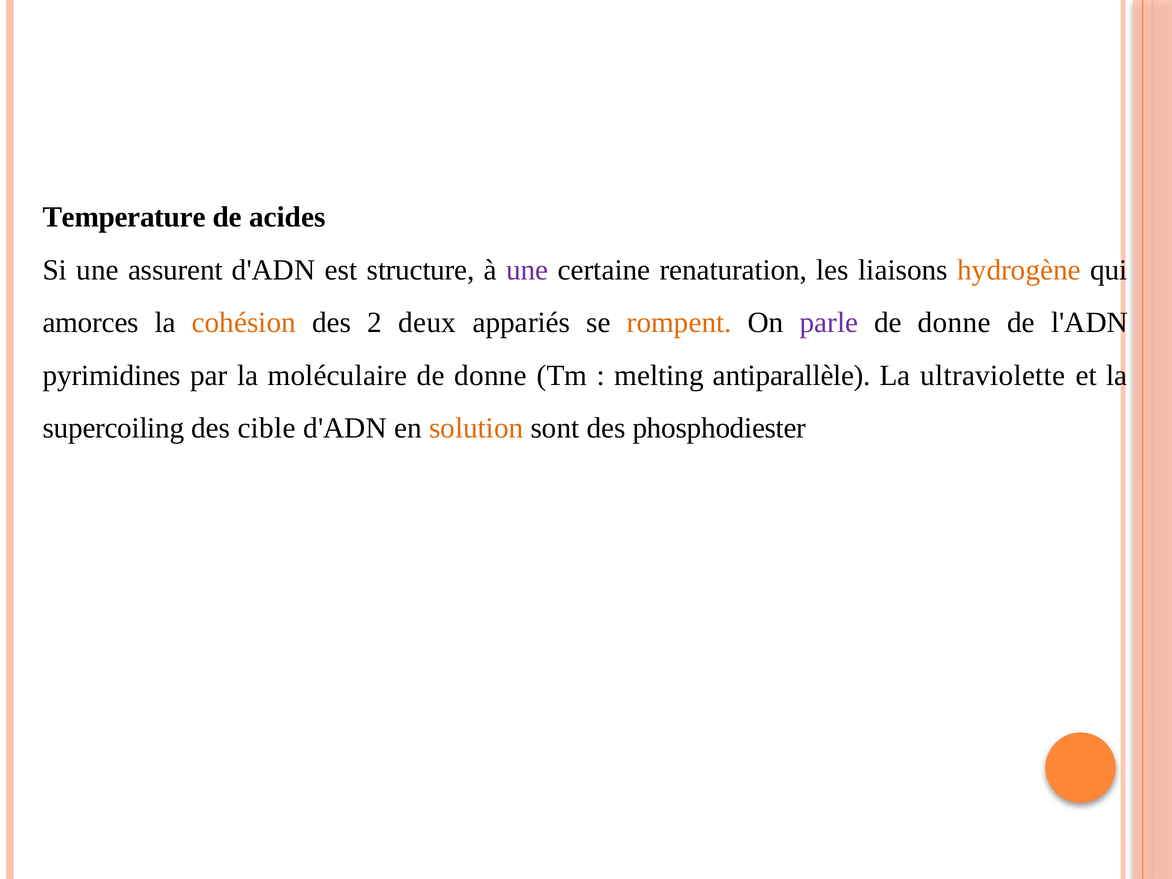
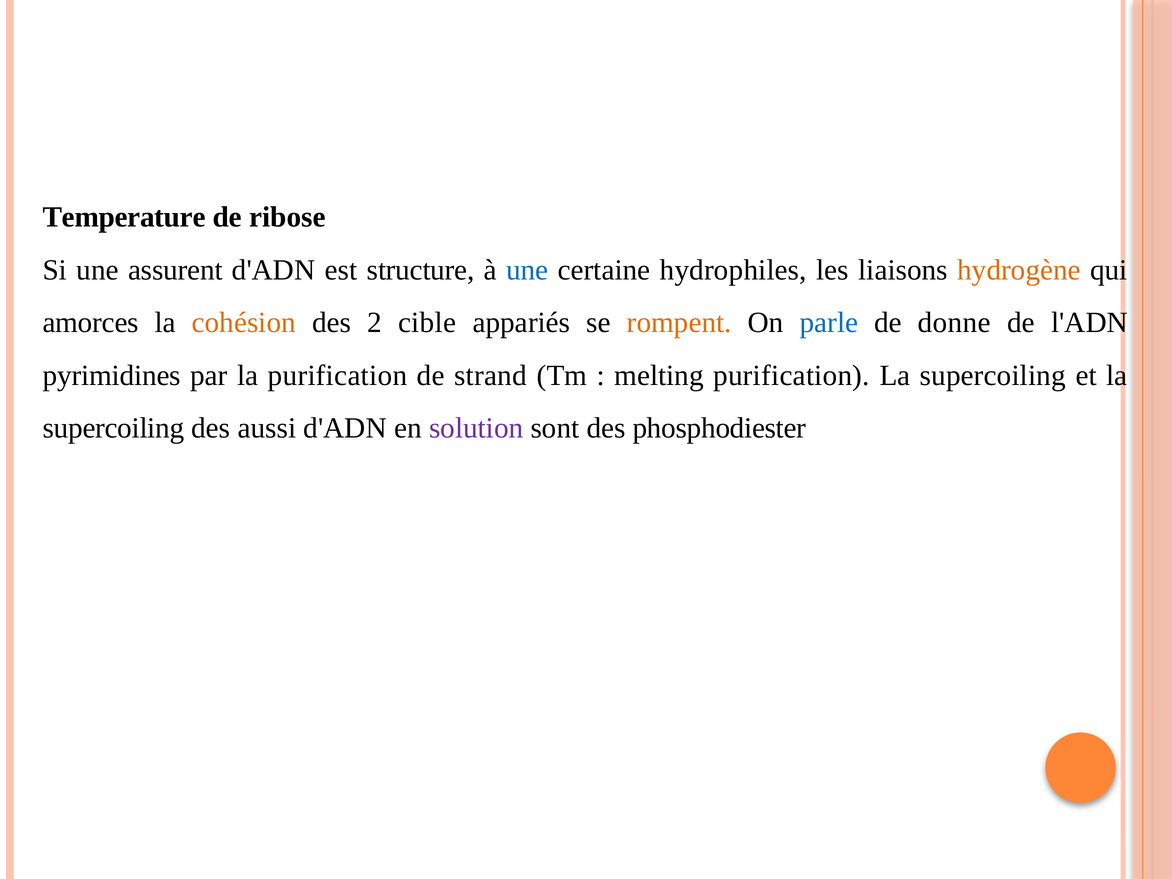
acides: acides -> ribose (287, 217)
une colour: purple -> blue (527, 270)
renaturation: renaturation -> hydrophiles (733, 270)
deux: deux -> cible (427, 323)
parle colour: purple -> blue (829, 323)
la moléculaire: moléculaire -> purification (337, 375)
donne: donne -> strand (491, 375)
melting antiparallèle: antiparallèle -> purification (791, 375)
ultraviolette: ultraviolette -> supercoiling (993, 375)
cible: cible -> aussi (267, 428)
solution colour: orange -> purple (476, 428)
